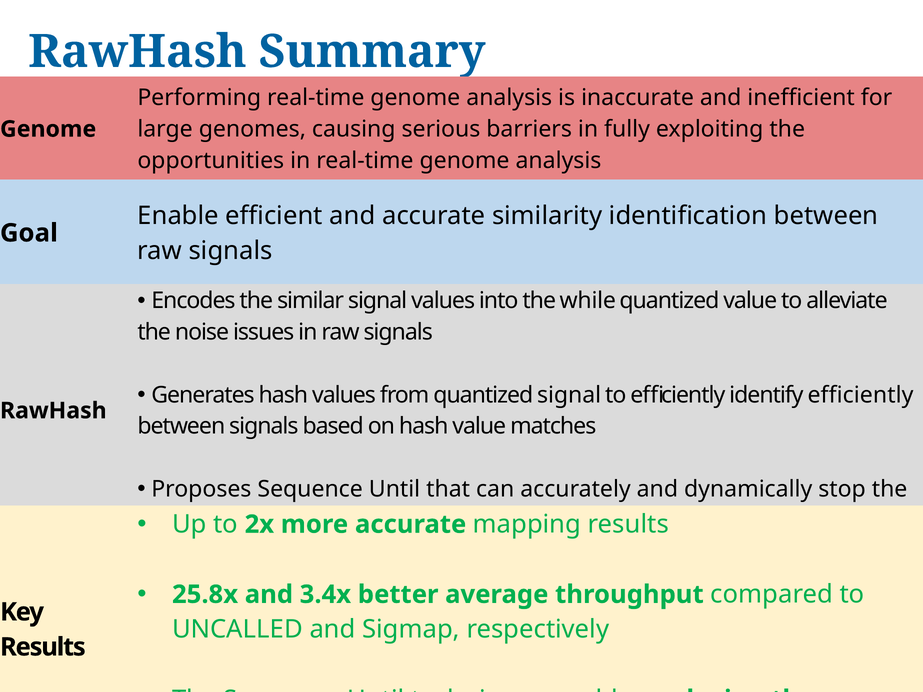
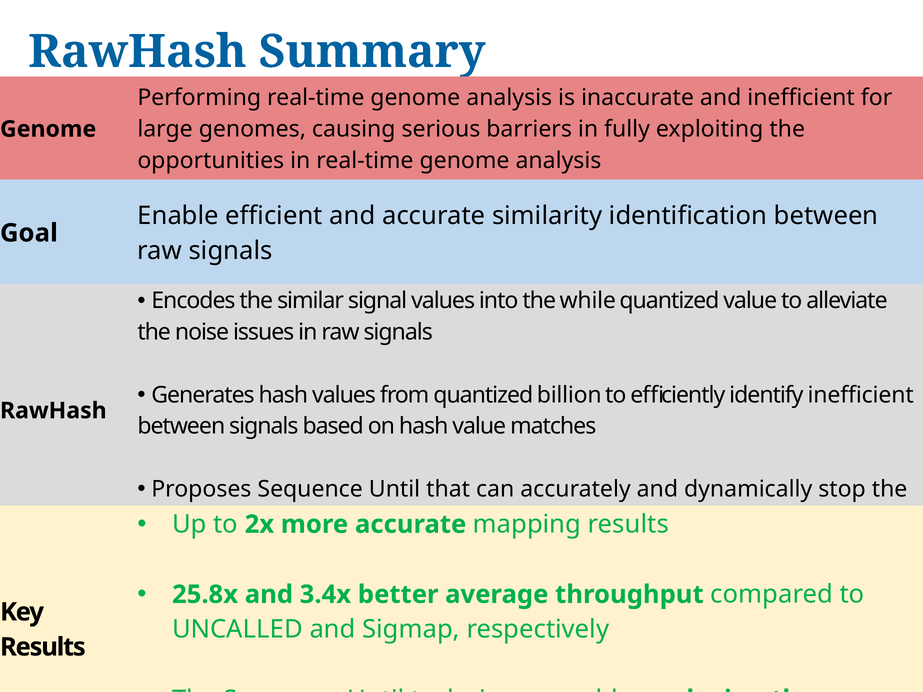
quantized signal: signal -> billion (569, 395)
identify efficiently: efficiently -> inefficient (861, 395)
